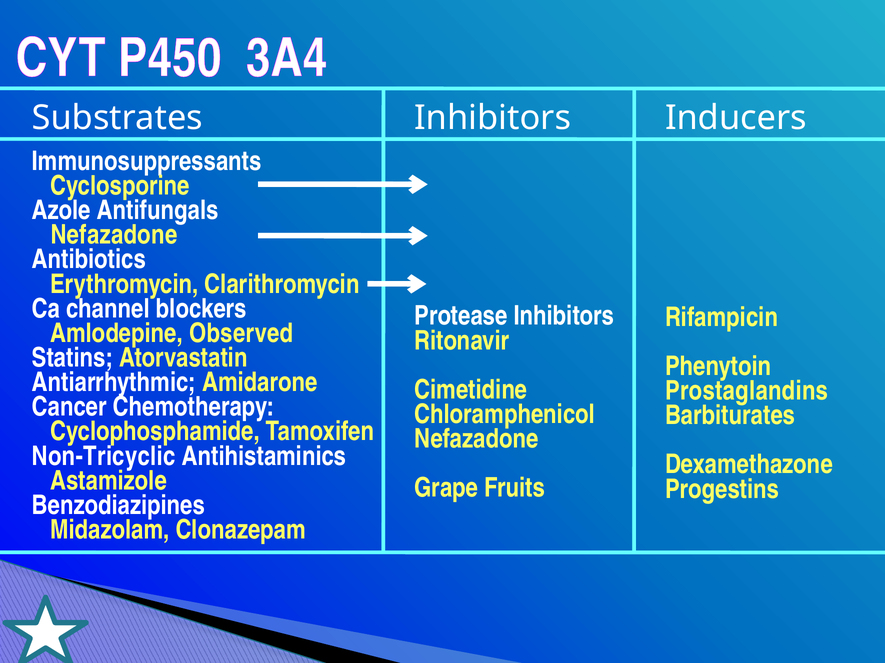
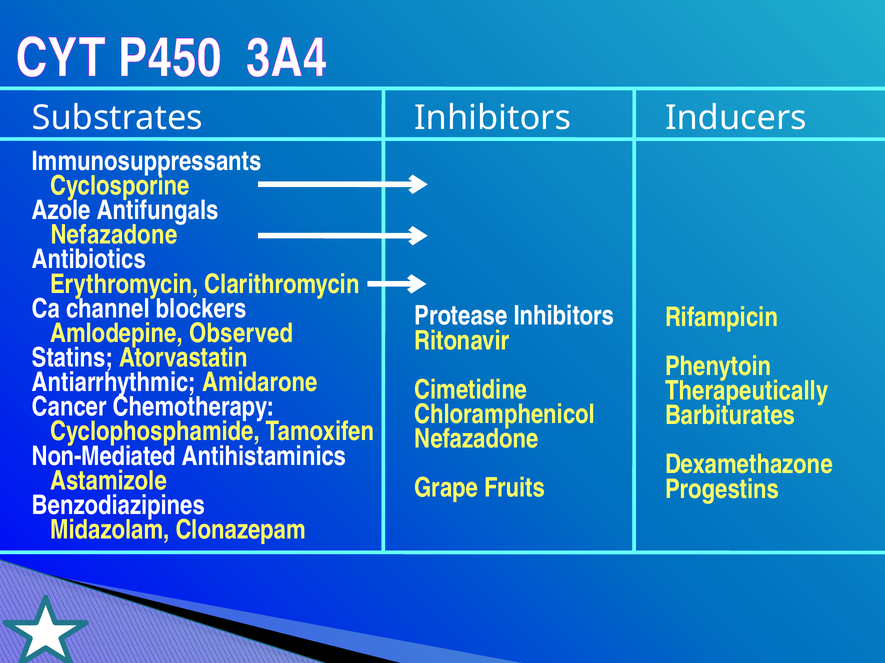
Prostaglandins: Prostaglandins -> Therapeutically (747, 391)
Non-Tricyclic: Non-Tricyclic -> Non-Mediated (104, 457)
